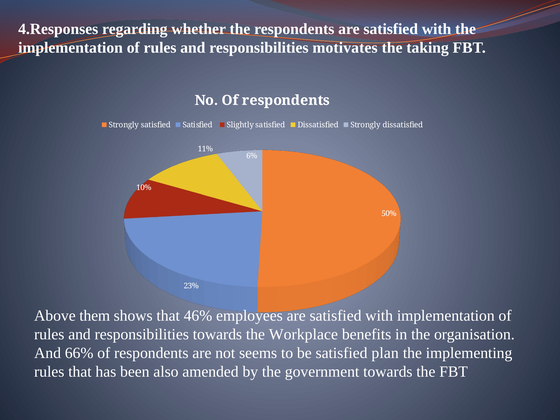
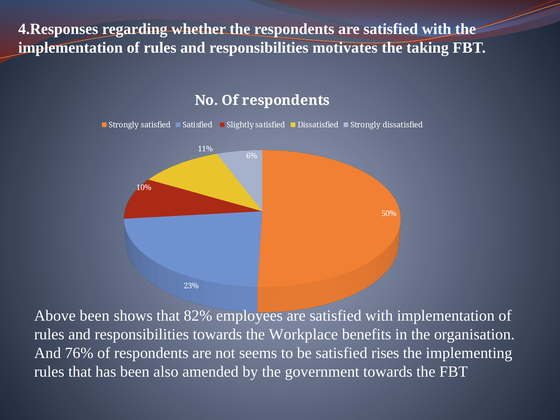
Above them: them -> been (95, 316)
46%: 46% -> 82% (198, 316)
66%: 66% -> 76% (79, 353)
plan: plan -> rises (385, 353)
